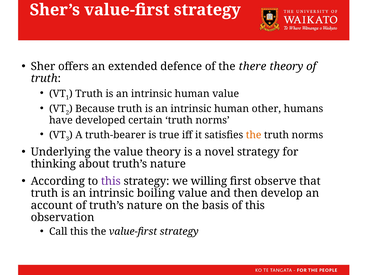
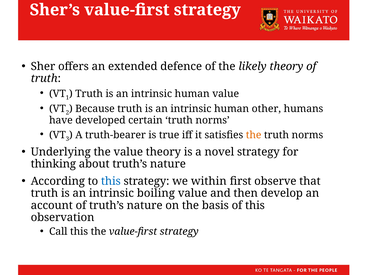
there: there -> likely (252, 66)
this colour: purple -> blue (111, 181)
willing: willing -> within (209, 181)
